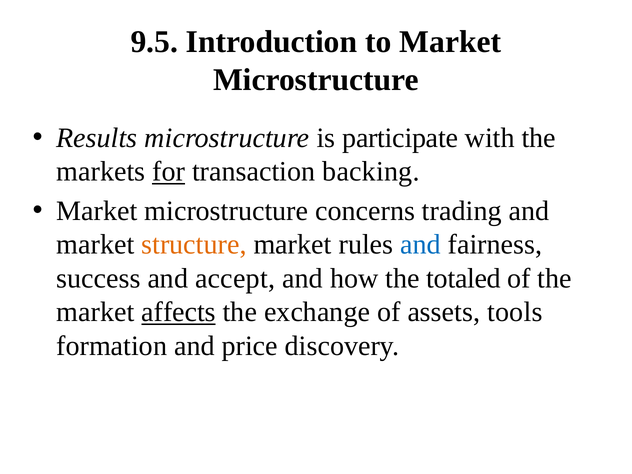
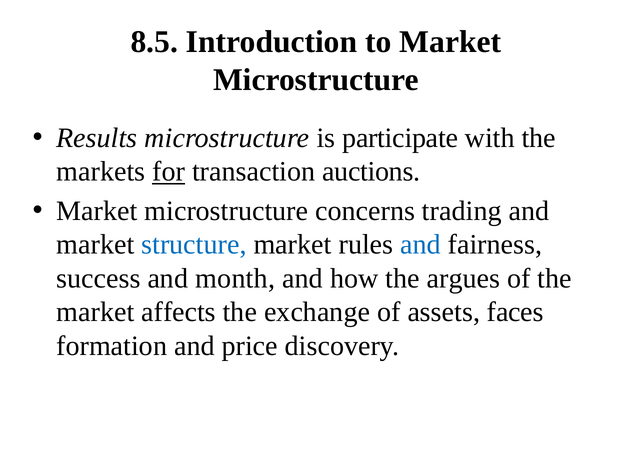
9.5: 9.5 -> 8.5 (154, 42)
backing: backing -> auctions (371, 172)
structure colour: orange -> blue (194, 245)
accept: accept -> month (235, 278)
totaled: totaled -> argues (463, 278)
affects underline: present -> none (179, 312)
tools: tools -> faces (515, 312)
